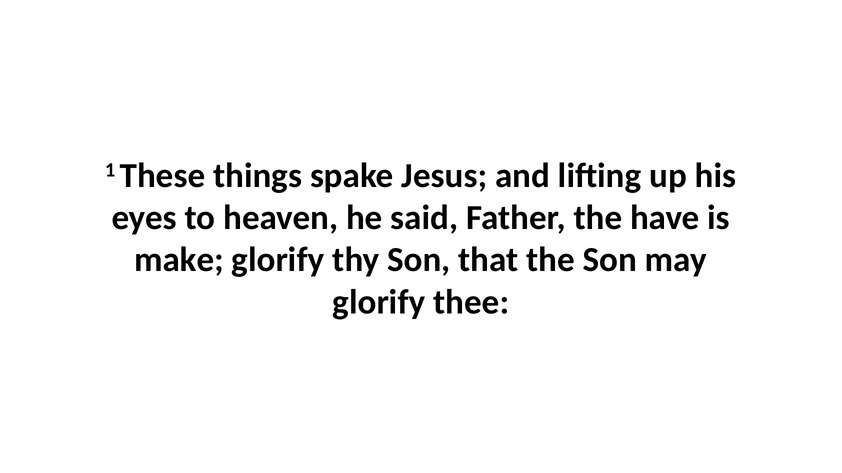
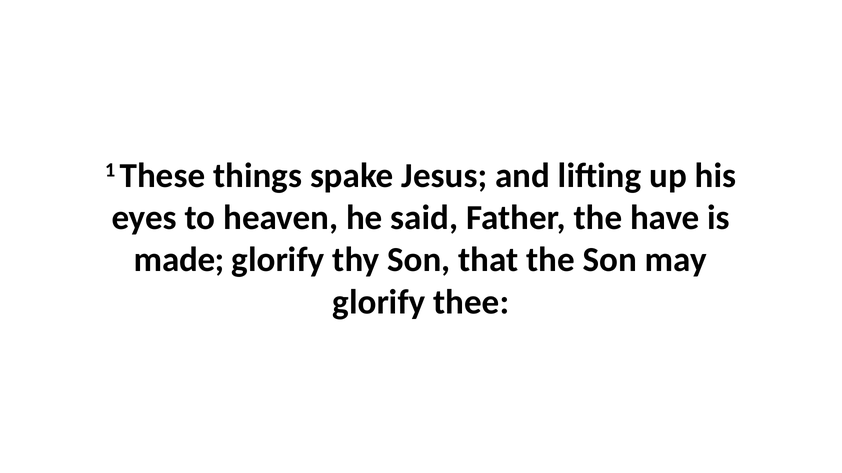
make: make -> made (179, 260)
